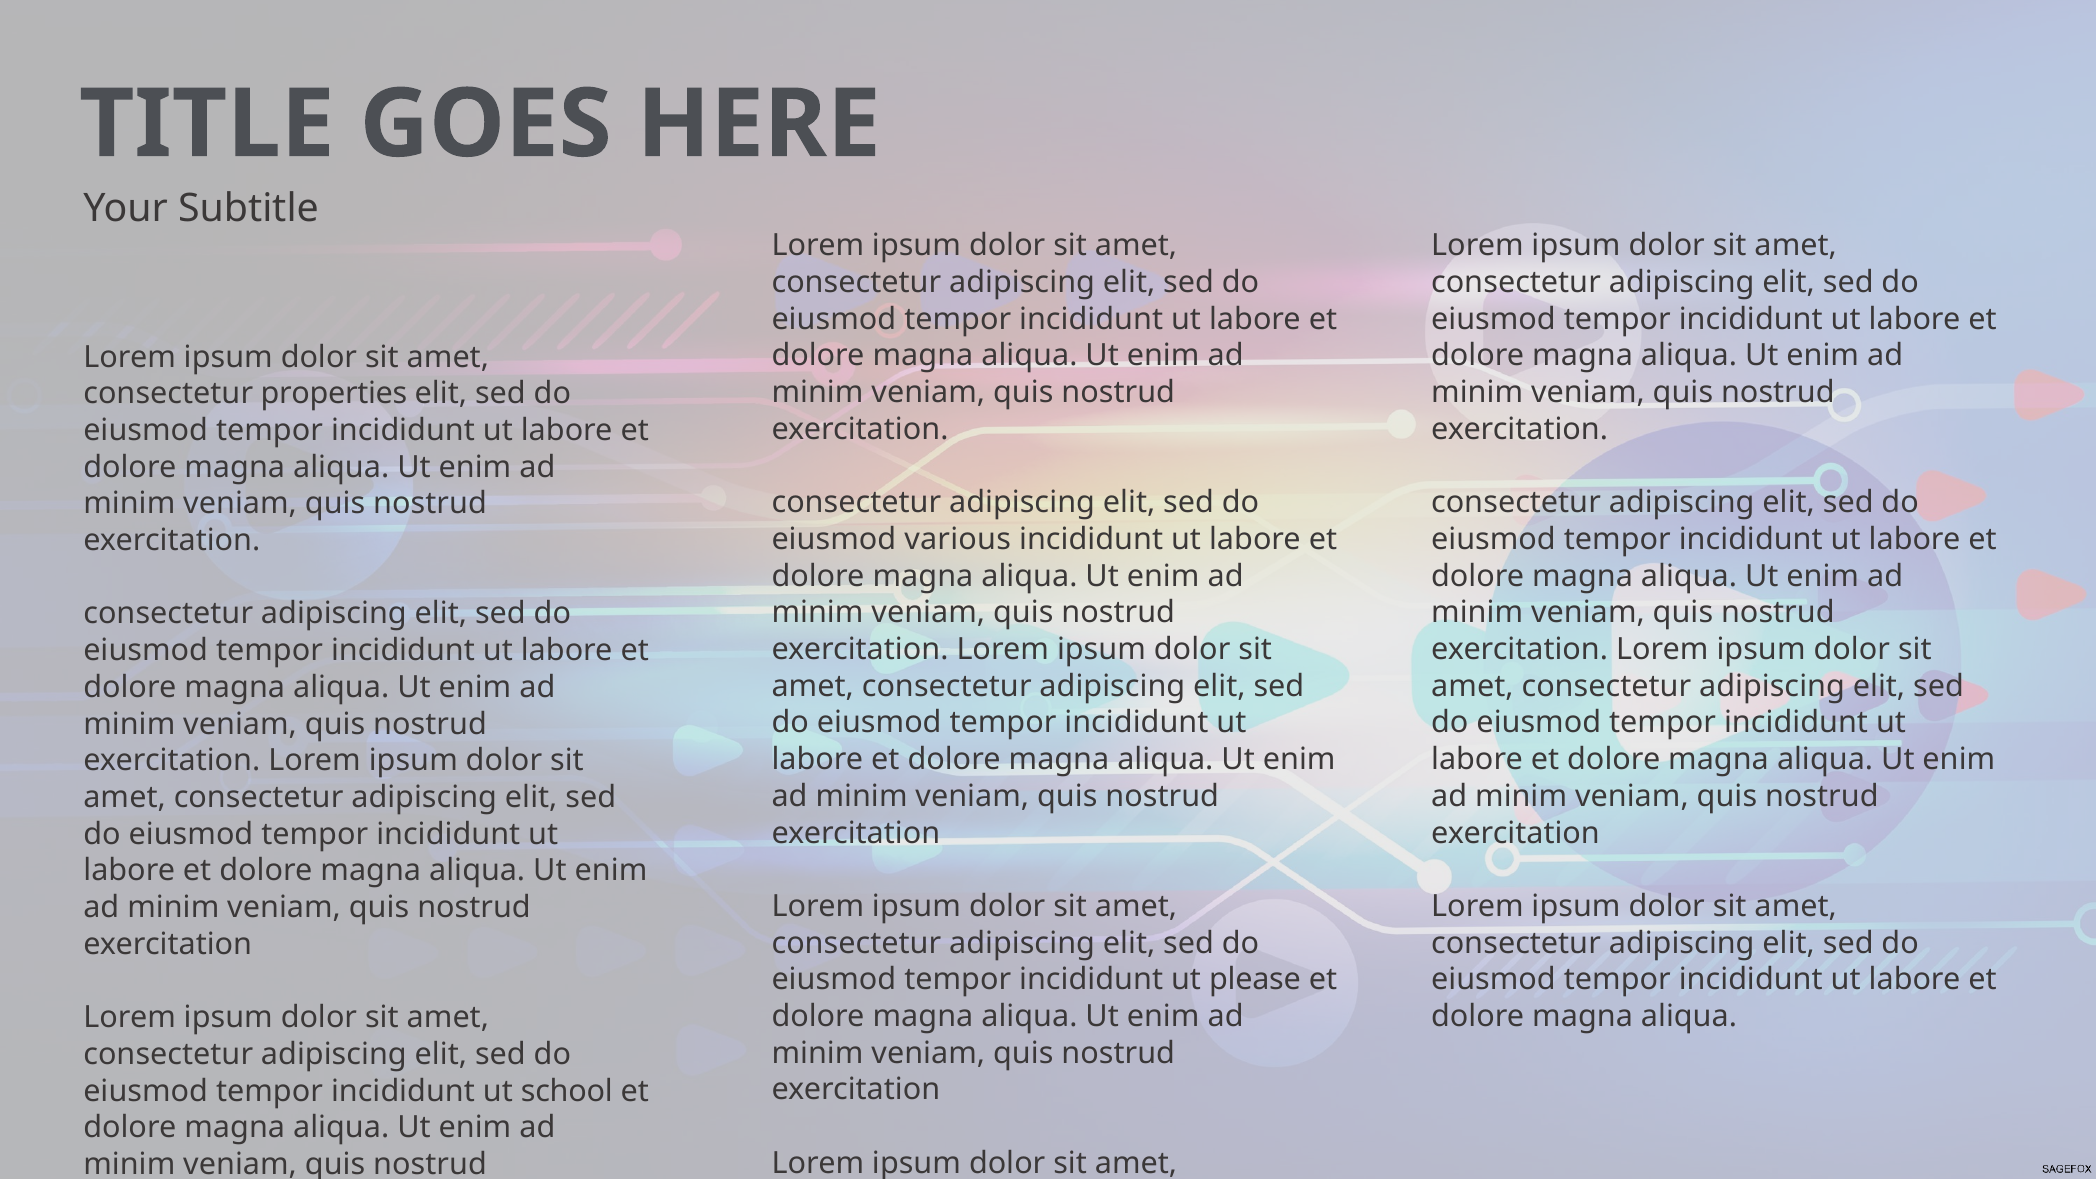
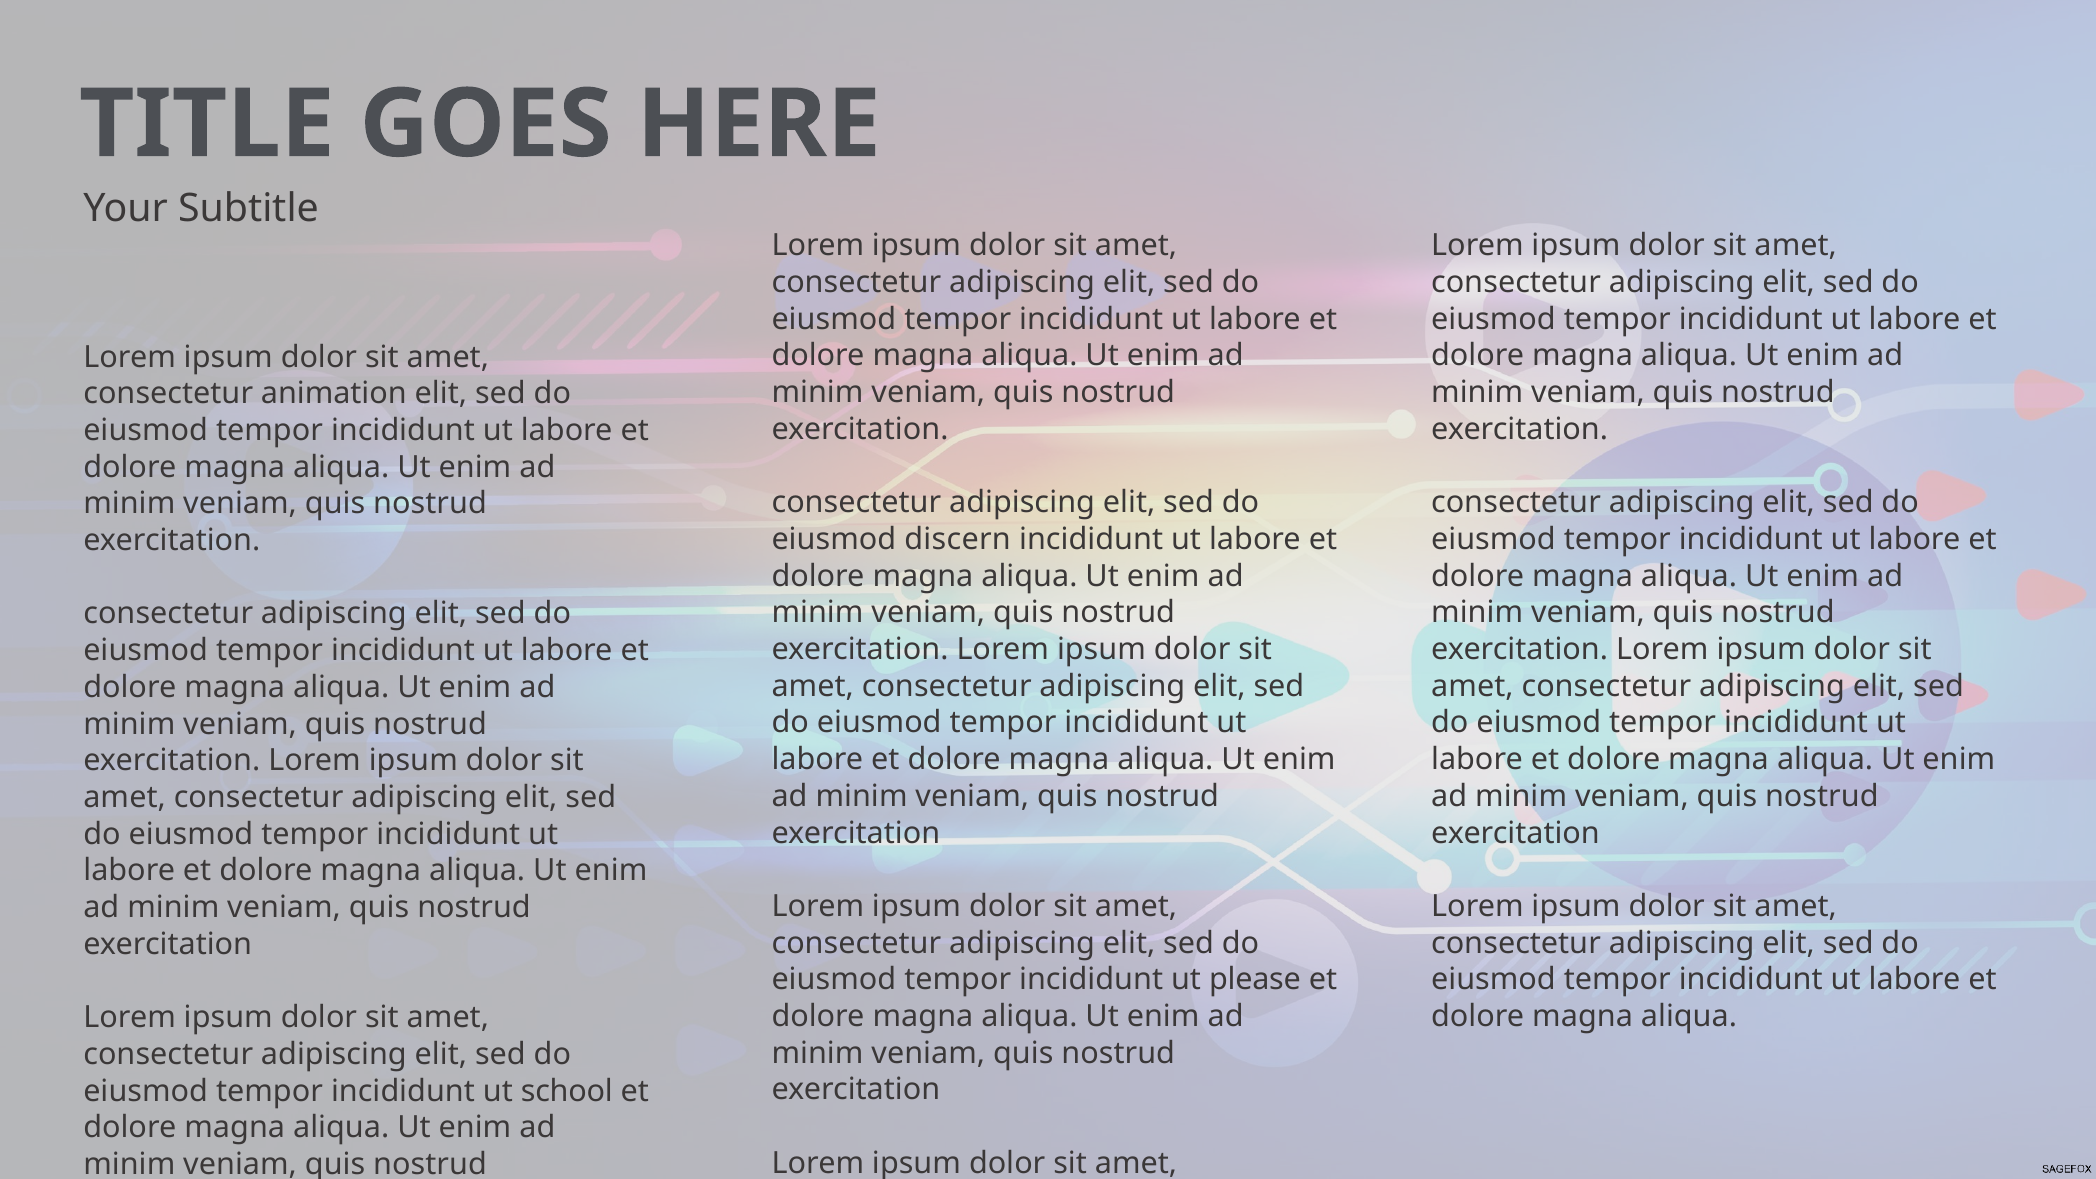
properties: properties -> animation (334, 394)
various: various -> discern (958, 539)
